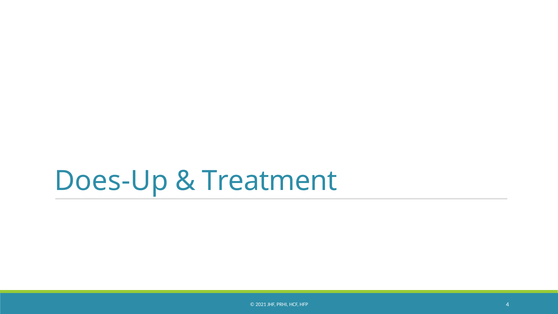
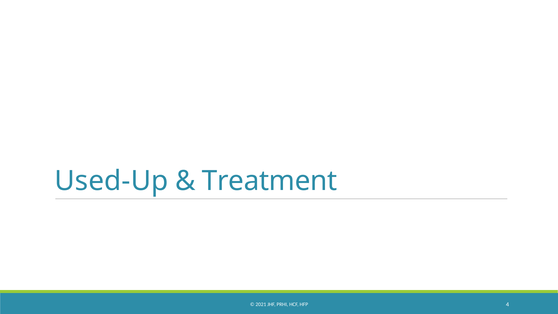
Does-Up: Does-Up -> Used-Up (111, 181)
